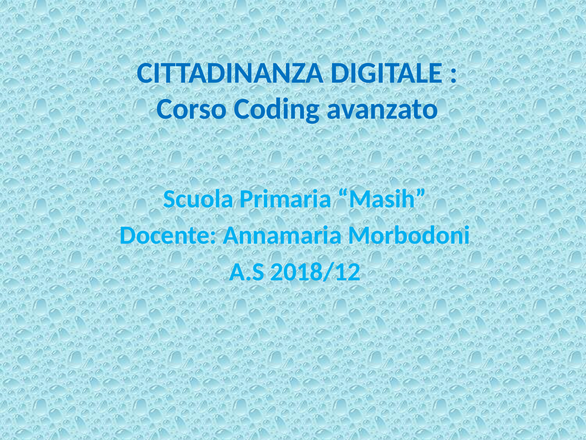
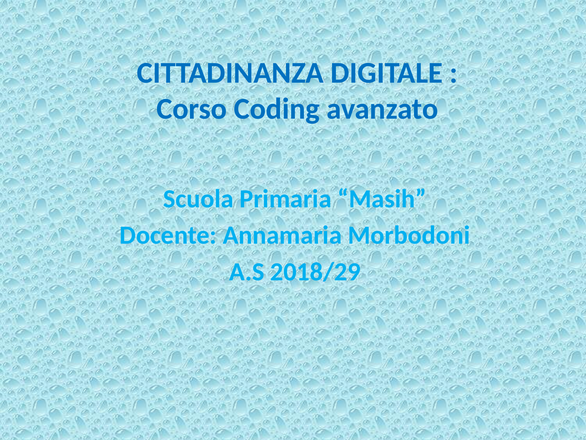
2018/12: 2018/12 -> 2018/29 (315, 272)
